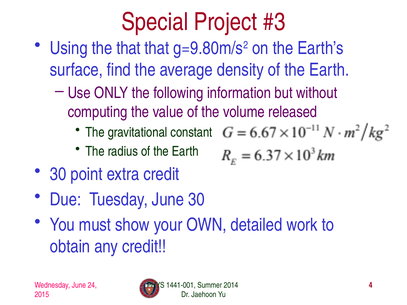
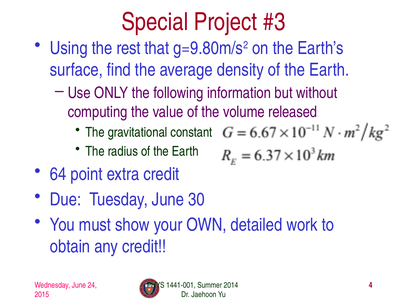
the that: that -> rest (129, 48)
30: 30 -> 64 (58, 174)
